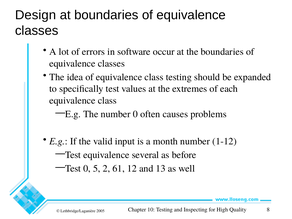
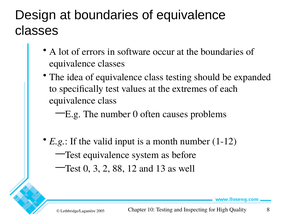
several: several -> system (145, 155)
5: 5 -> 3 (97, 169)
61: 61 -> 88 (119, 169)
